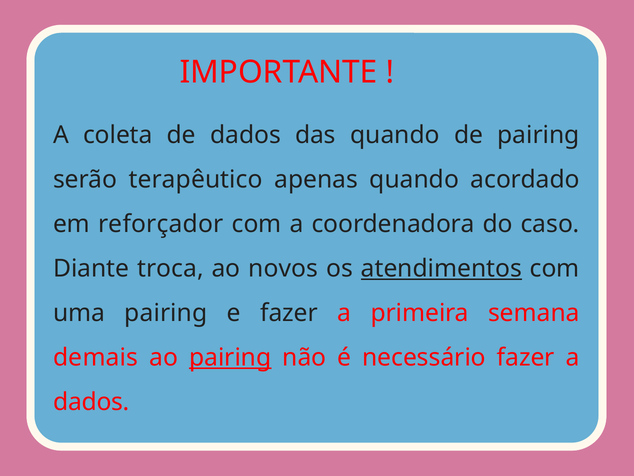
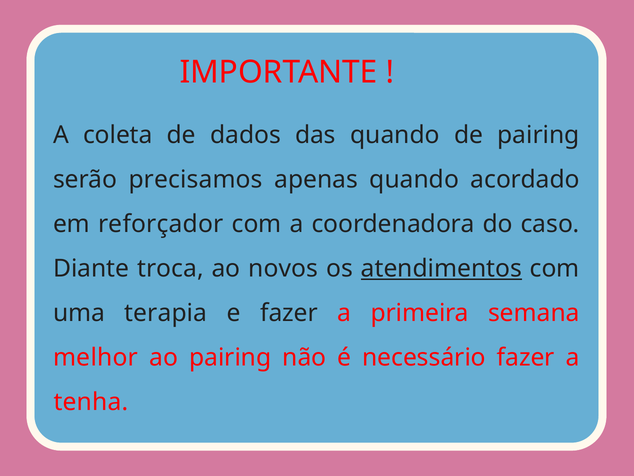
terapêutico: terapêutico -> precisamos (196, 180)
uma pairing: pairing -> terapia (166, 313)
demais: demais -> melhor (96, 357)
pairing underline: present -> none (230, 357)
dados: dados -> tenha (91, 402)
